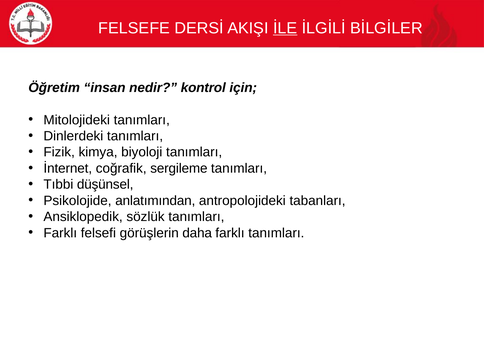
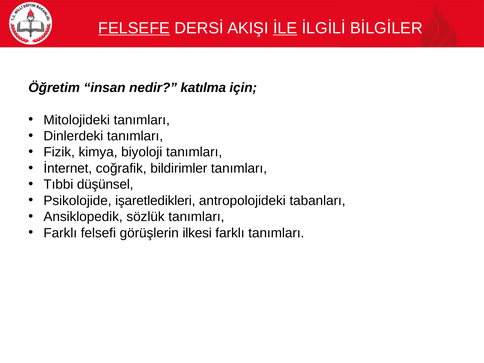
FELSEFE underline: none -> present (134, 28)
kontrol: kontrol -> katılma (203, 88)
sergileme: sergileme -> bildirimler (179, 168)
anlatımından: anlatımından -> işaretledikleri (155, 201)
daha: daha -> ilkesi (197, 233)
